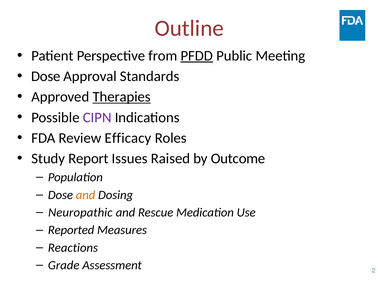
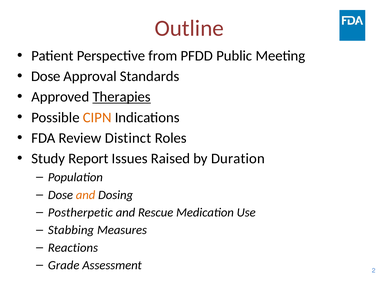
PFDD underline: present -> none (197, 56)
CIPN colour: purple -> orange (97, 118)
Efficacy: Efficacy -> Distinct (128, 138)
Outcome: Outcome -> Duration (238, 159)
Neuropathic: Neuropathic -> Postherpetic (80, 213)
Reported: Reported -> Stabbing (71, 230)
